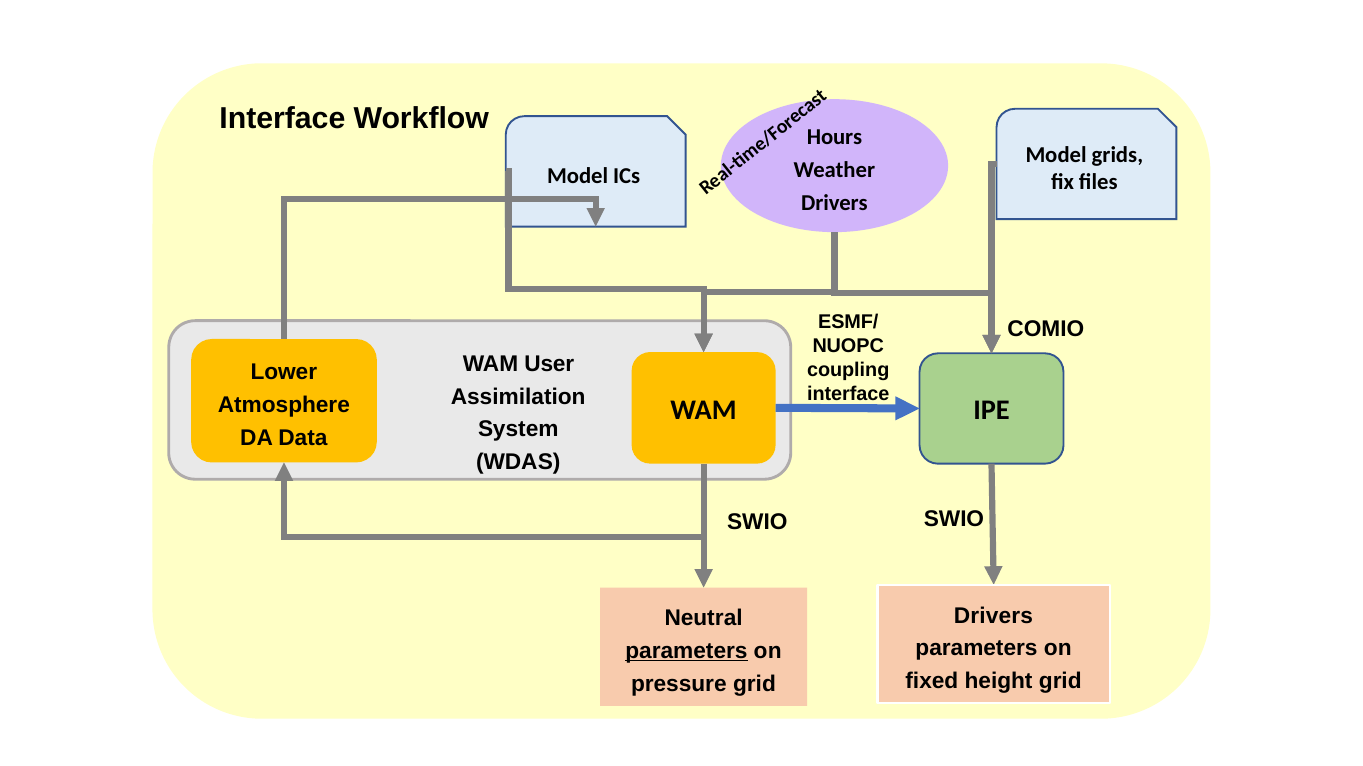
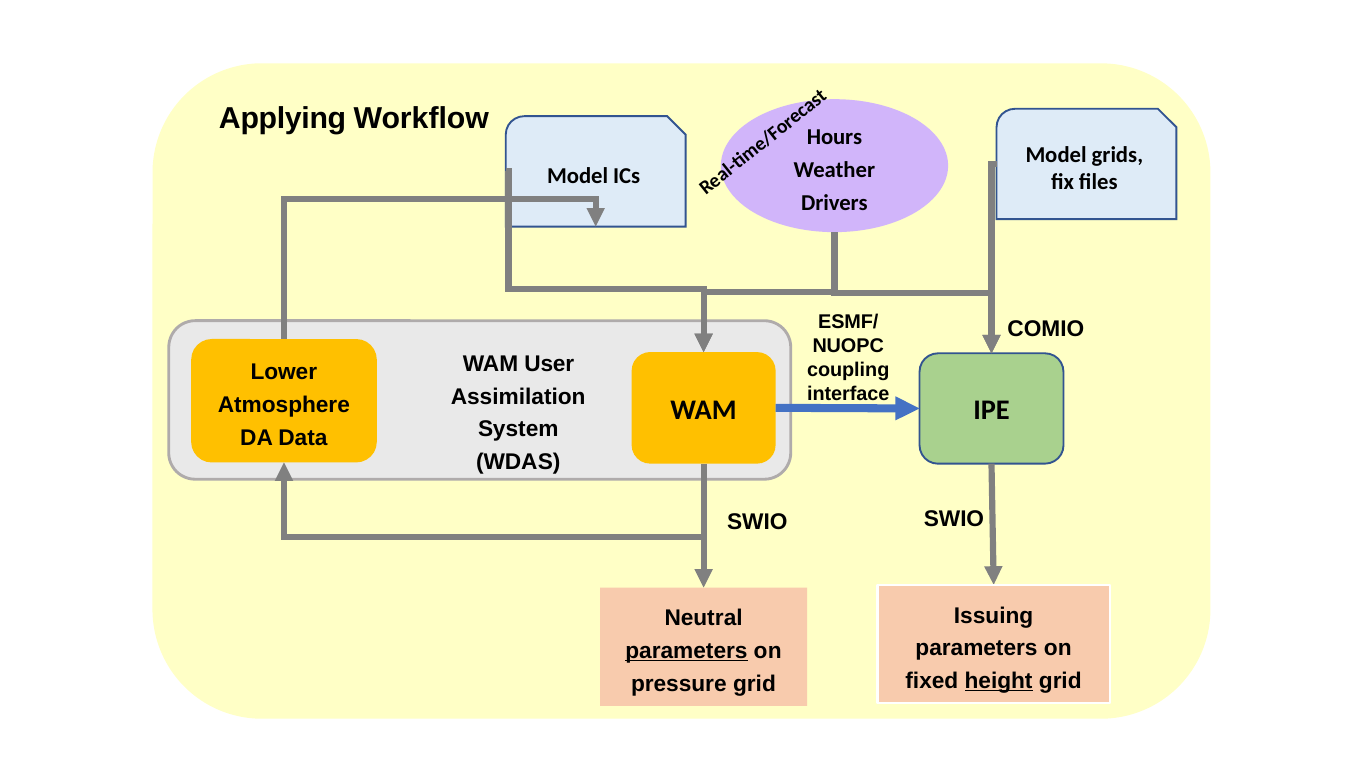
Interface: Interface -> Applying (283, 119)
Drivers: Drivers -> Issuing (994, 616)
height underline: none -> present (999, 681)
